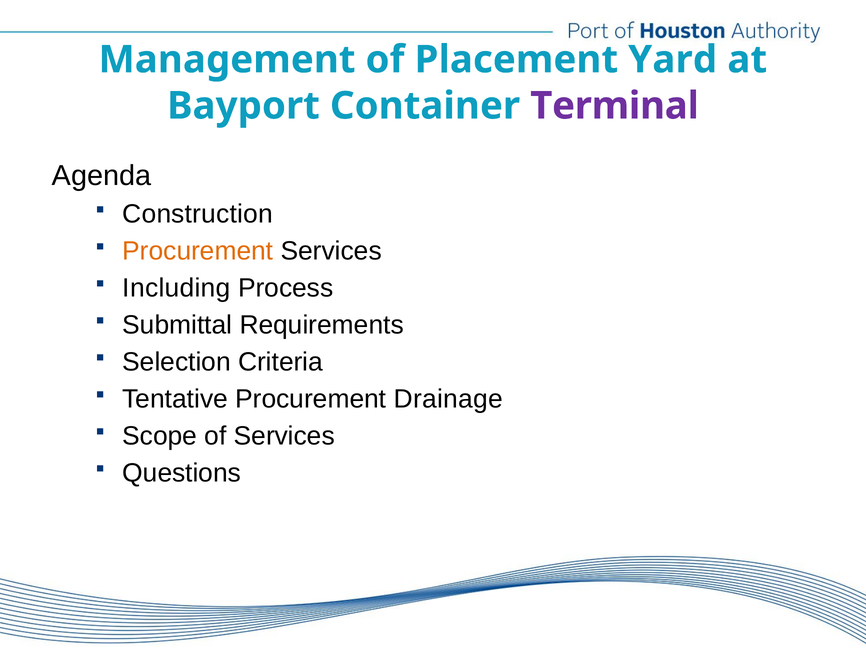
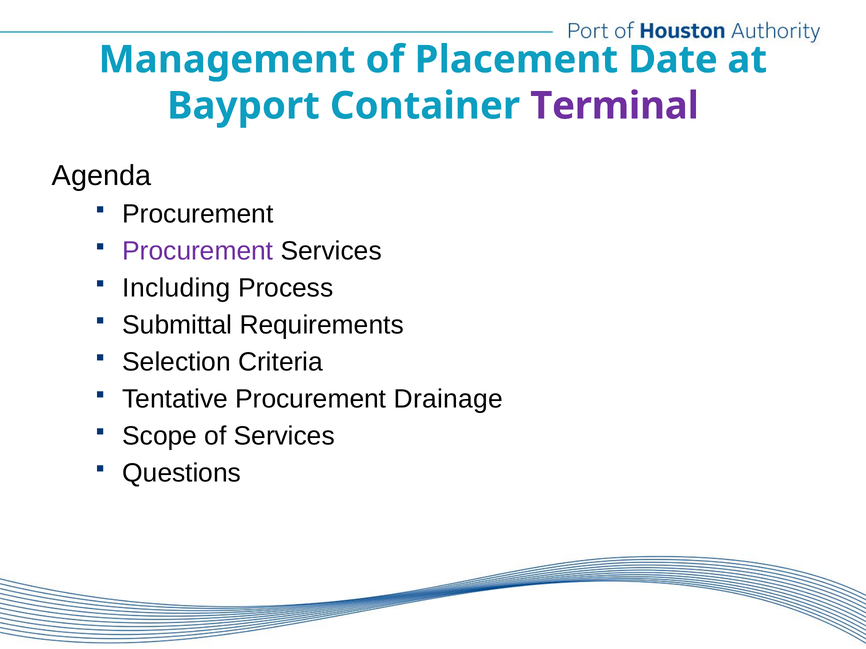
Yard: Yard -> Date (673, 60)
Construction: Construction -> Procurement (198, 214)
Procurement colour: orange -> purple (198, 251)
